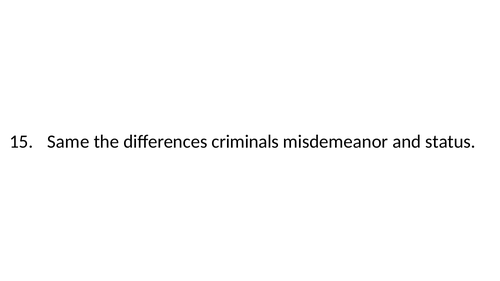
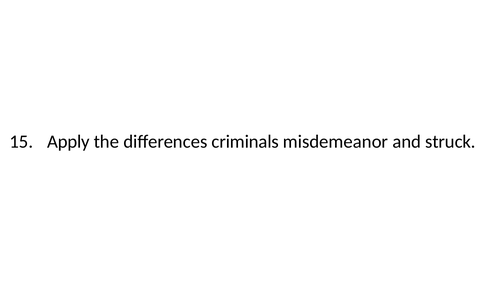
Same: Same -> Apply (68, 142)
status: status -> struck (450, 142)
